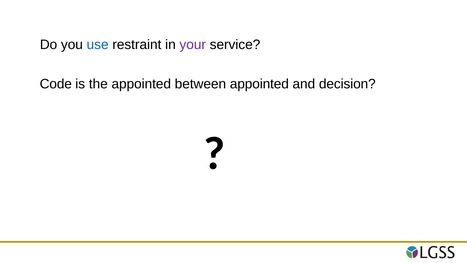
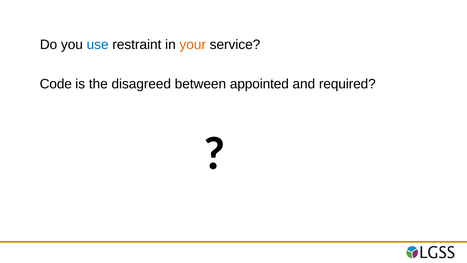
your colour: purple -> orange (193, 45)
the appointed: appointed -> disagreed (141, 84)
decision: decision -> required (347, 84)
